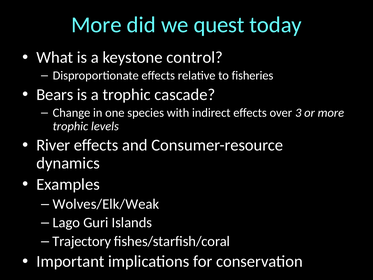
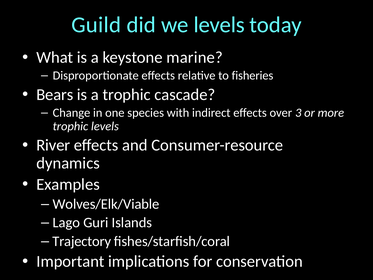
More: More -> Guild (96, 25)
we quest: quest -> levels (219, 25)
control: control -> marine (195, 57)
Wolves/Elk/Weak: Wolves/Elk/Weak -> Wolves/Elk/Viable (106, 204)
